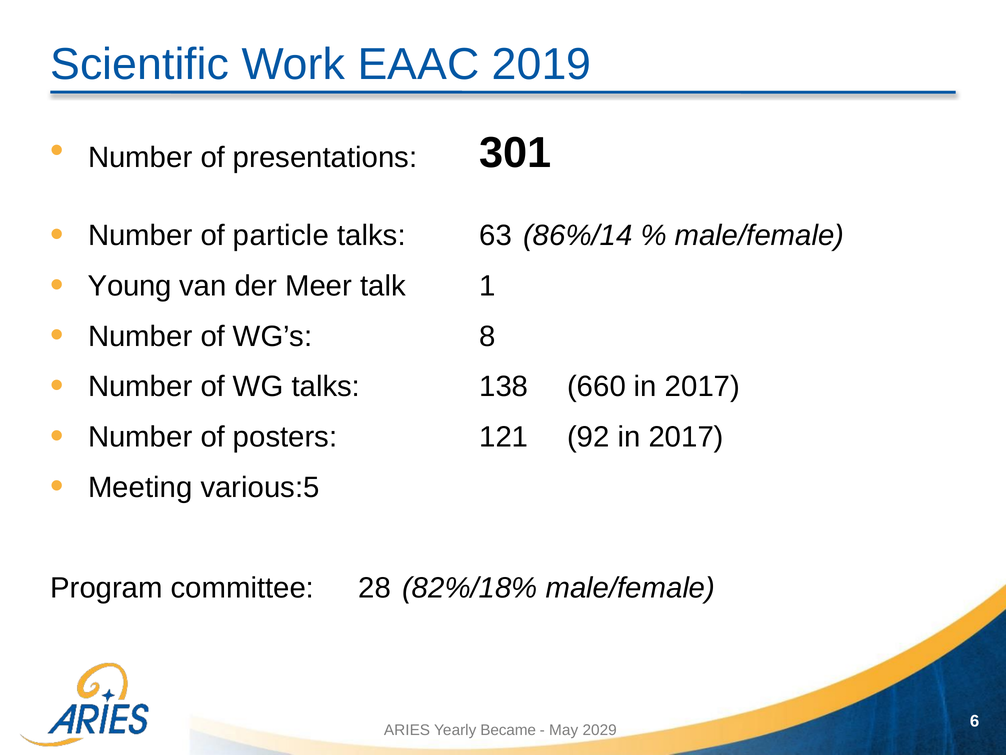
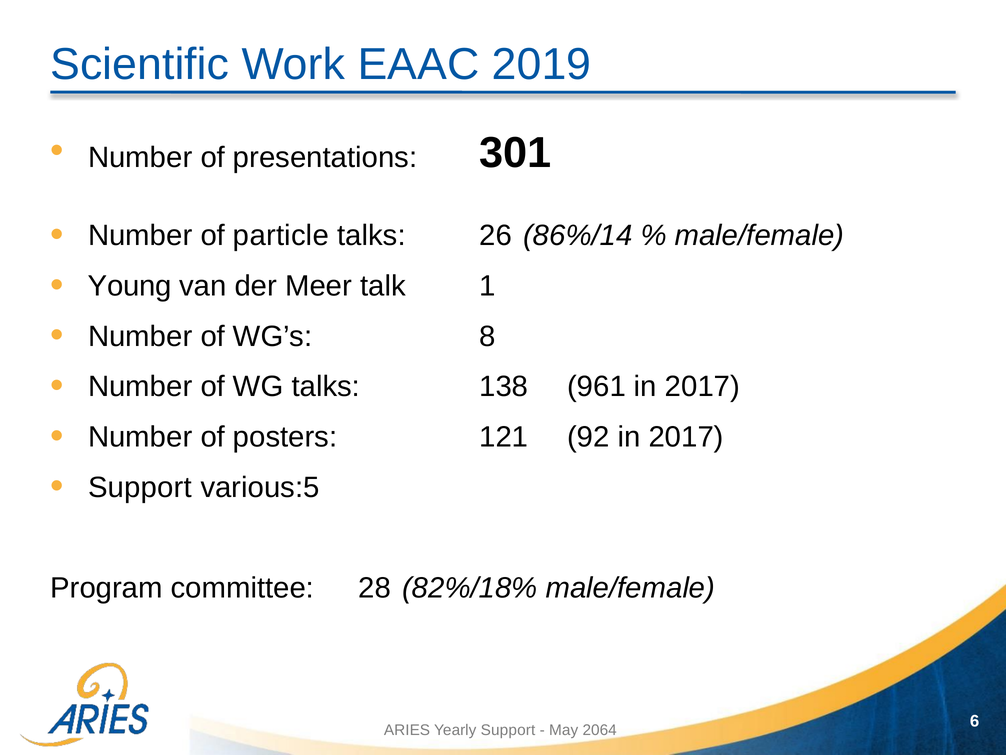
63: 63 -> 26 (496, 236)
660: 660 -> 961 (597, 387)
Meeting: Meeting -> Support (140, 487)
Yearly Became: Became -> Support (508, 730)
2029: 2029 -> 2064 (600, 730)
